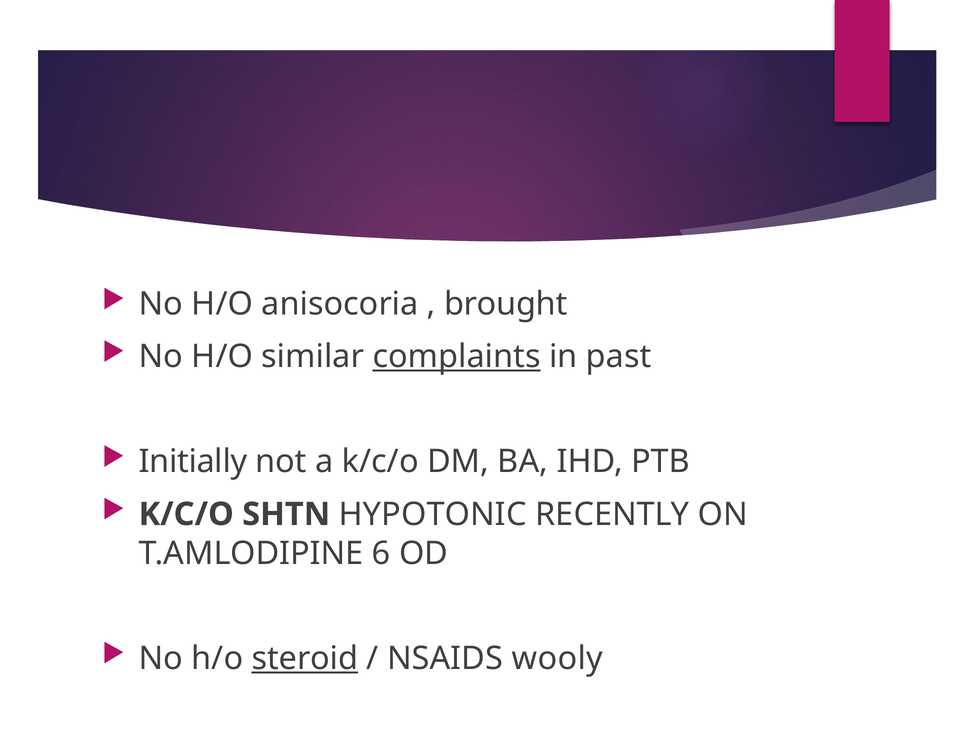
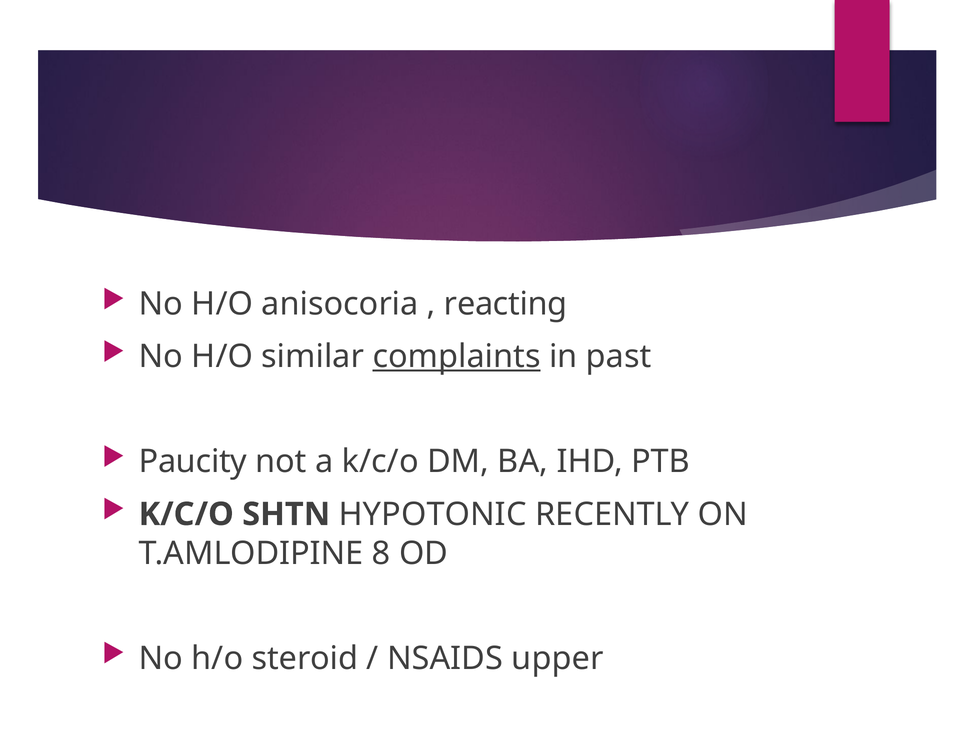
brought: brought -> reacting (506, 304)
Initially: Initially -> Paucity (193, 462)
6: 6 -> 8 (381, 553)
steroid underline: present -> none (305, 659)
wooly: wooly -> upper (557, 659)
